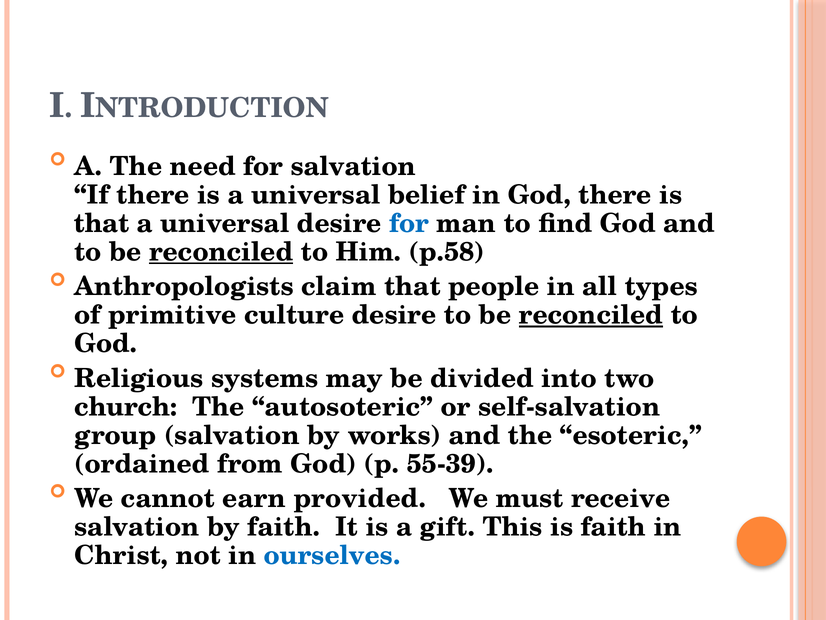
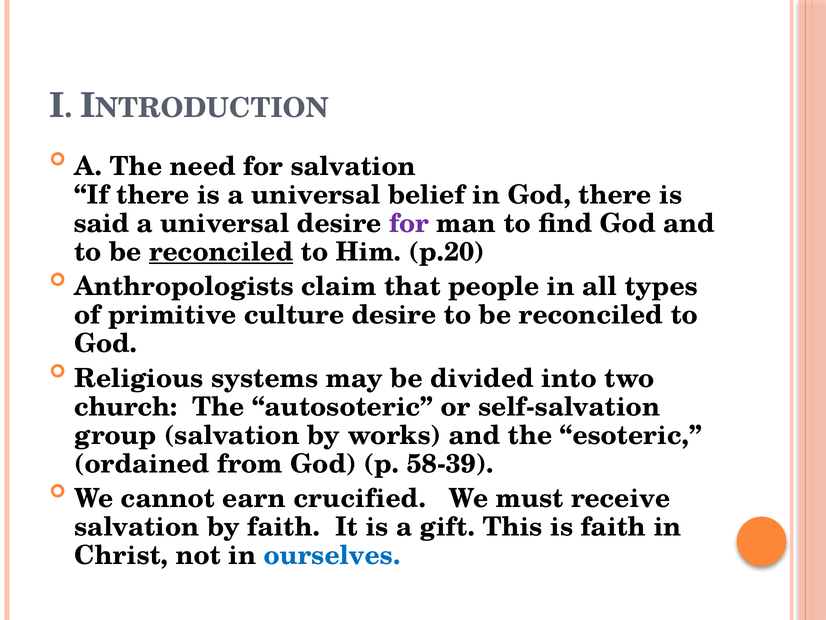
that: that -> said (102, 223)
for colour: blue -> purple (409, 223)
p.58: p.58 -> p.20 (447, 252)
reconciled underline: present -> none (591, 315)
55-39: 55-39 -> 58-39 (450, 464)
provided: provided -> crucified (360, 498)
